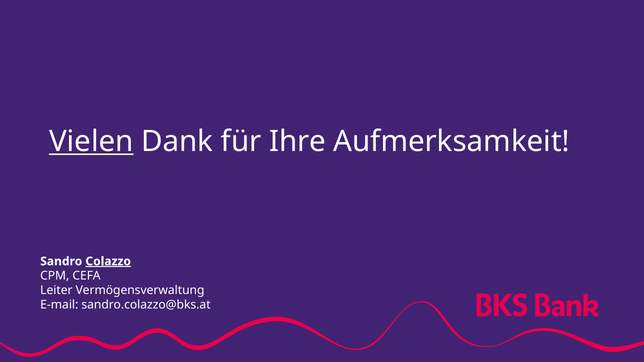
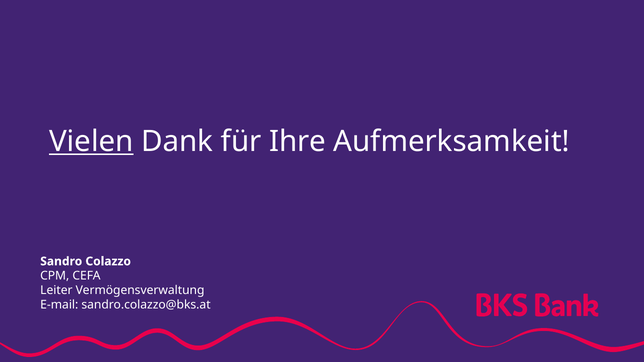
Colazzo underline: present -> none (108, 262)
